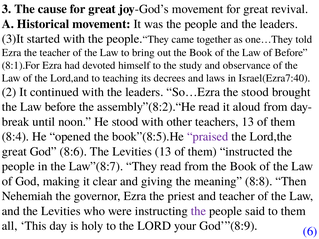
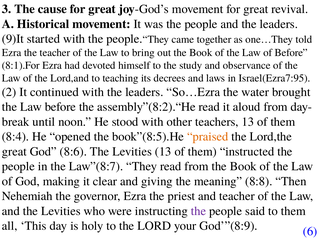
3)It: 3)It -> 9)It (13, 39)
Israel(Ezra7:40: Israel(Ezra7:40 -> Israel(Ezra7:95 (275, 78)
the stood: stood -> water (255, 92)
praised colour: purple -> orange (208, 137)
